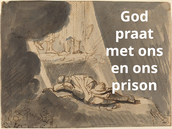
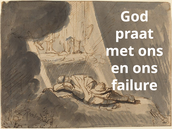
prison: prison -> failure (134, 85)
